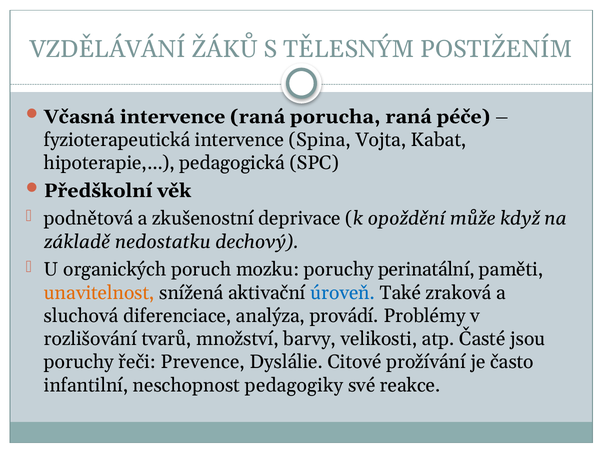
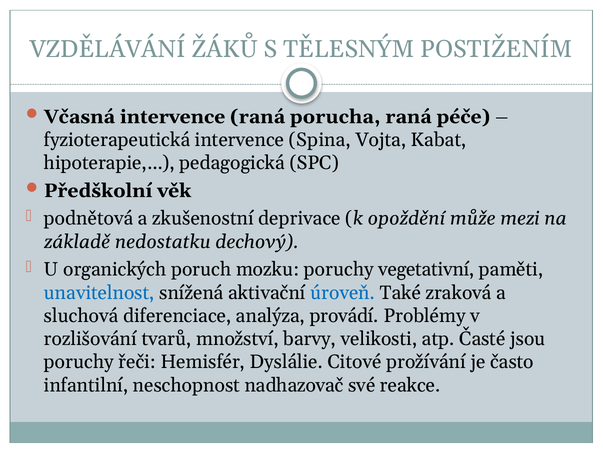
když: když -> mezi (520, 218)
perinatální: perinatální -> vegetativní (426, 269)
unavitelnost colour: orange -> blue (99, 292)
Prevence: Prevence -> Hemisfér (203, 361)
pedagogiky: pedagogiky -> nadhazovač (294, 385)
